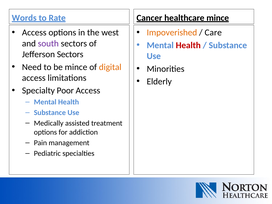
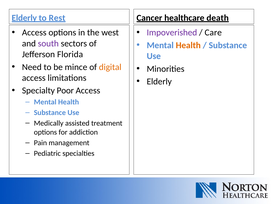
Words: Words -> Elderly (24, 18)
Rate: Rate -> Rest (57, 18)
healthcare mince: mince -> death (218, 18)
Impoverished colour: orange -> purple (172, 33)
Health colour: red -> orange (188, 45)
Jefferson Sectors: Sectors -> Florida (70, 54)
